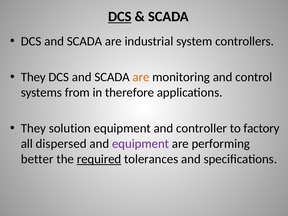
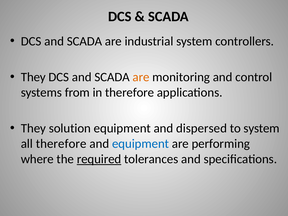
DCS underline: present -> none (120, 17)
controller: controller -> dispersed (202, 128)
to factory: factory -> system (262, 128)
all dispersed: dispersed -> therefore (61, 144)
equipment colour: purple -> blue (141, 144)
better: better -> where (37, 159)
